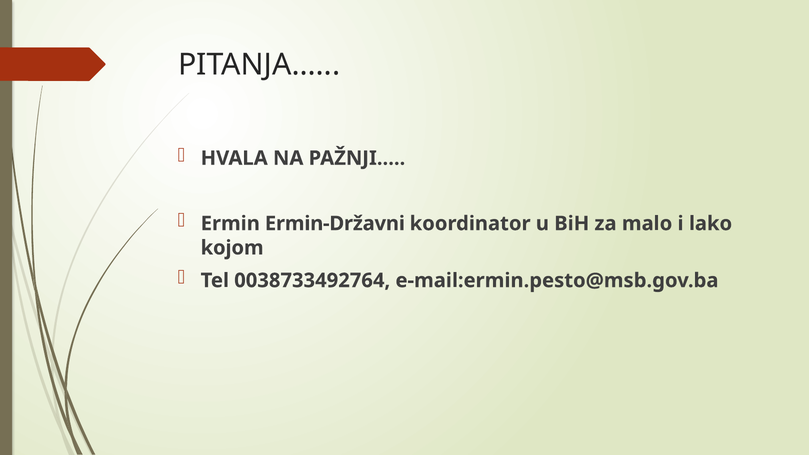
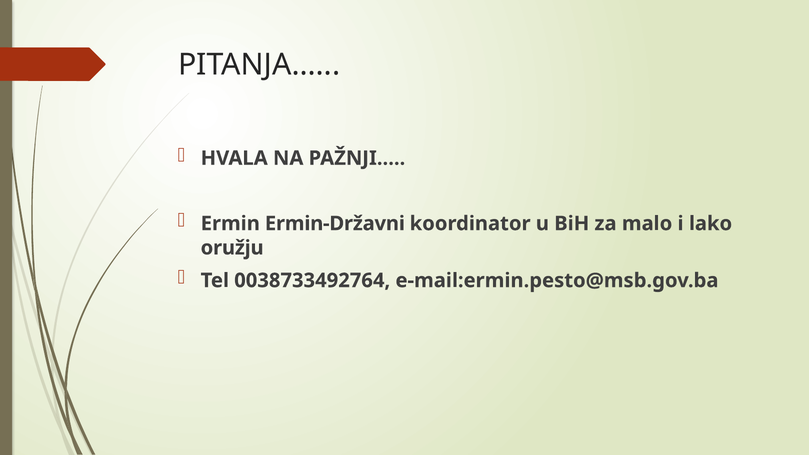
kojom: kojom -> oružju (232, 248)
